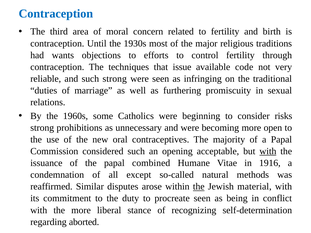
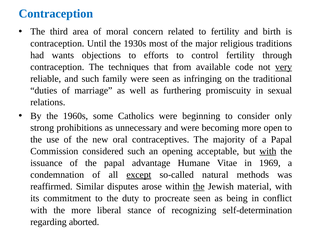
issue: issue -> from (182, 67)
very underline: none -> present (284, 67)
such strong: strong -> family (115, 79)
risks: risks -> only (283, 116)
combined: combined -> advantage (151, 163)
1916: 1916 -> 1969 (270, 163)
except underline: none -> present (139, 175)
